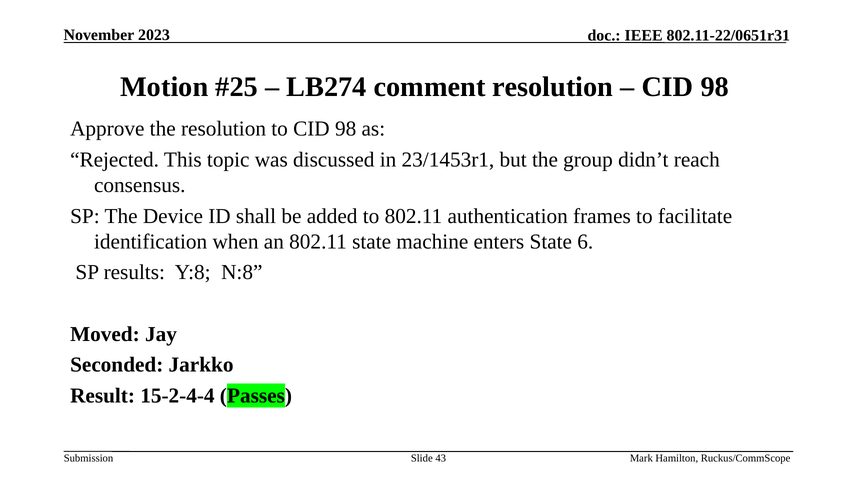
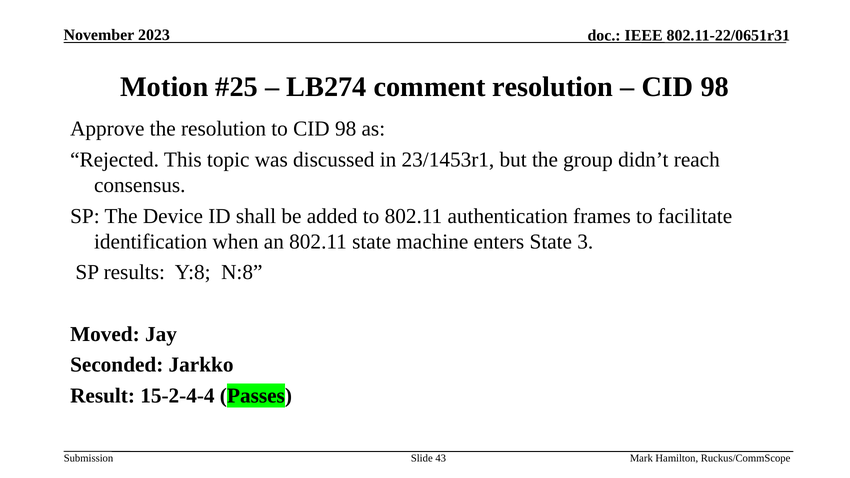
6: 6 -> 3 (585, 242)
